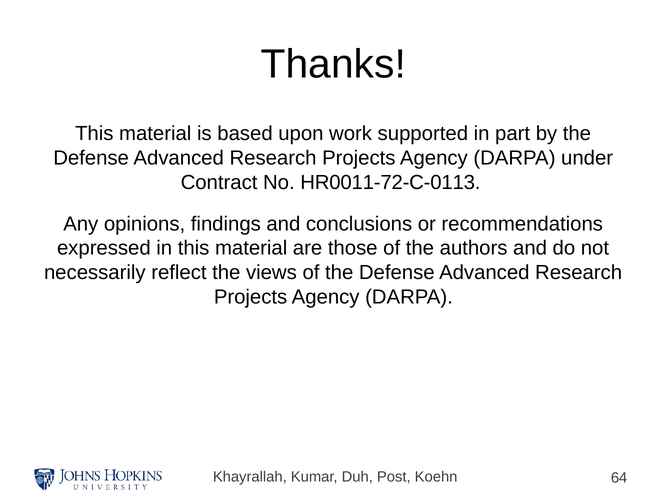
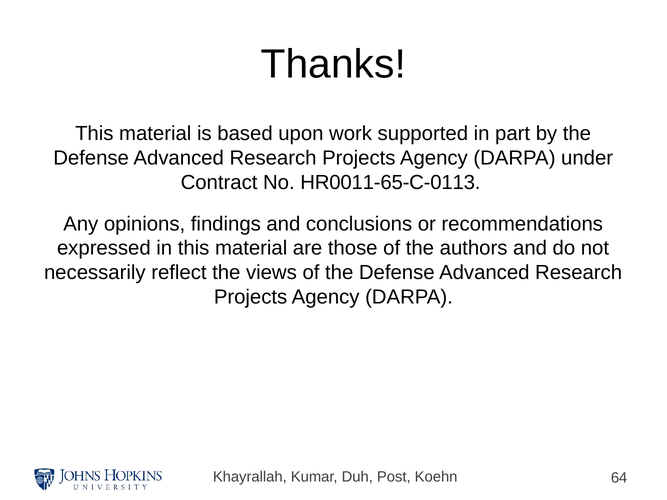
HR0011-72-C-0113: HR0011-72-C-0113 -> HR0011-65-C-0113 (390, 183)
